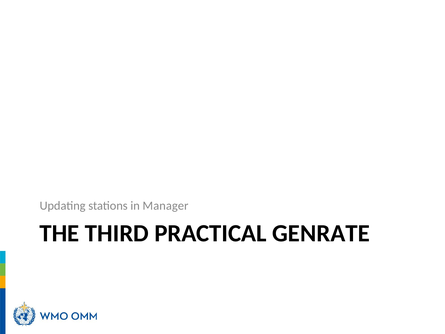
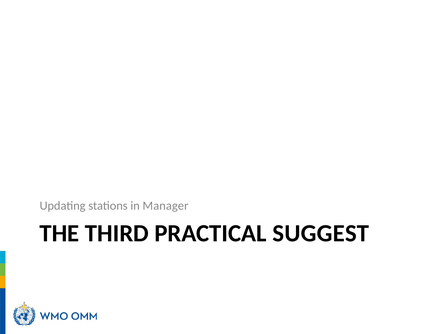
GENRATE: GENRATE -> SUGGEST (321, 233)
